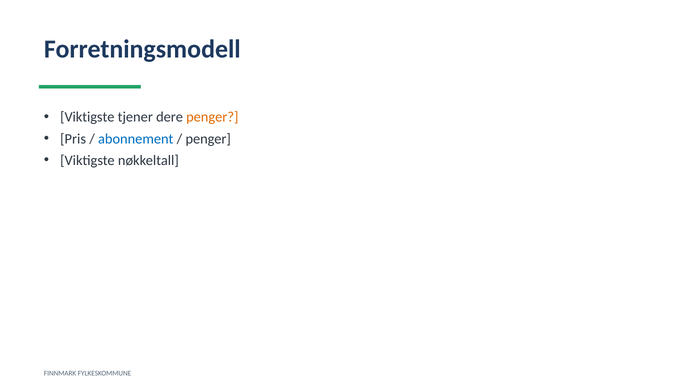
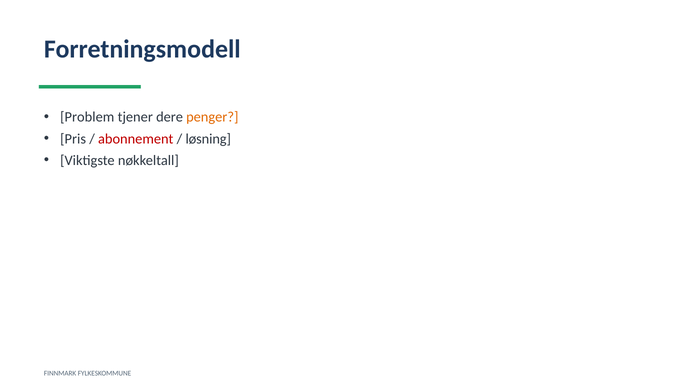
Viktigste: Viktigste -> Problem (87, 117)
abonnement colour: blue -> red (136, 139)
penger: penger -> løsning (208, 139)
